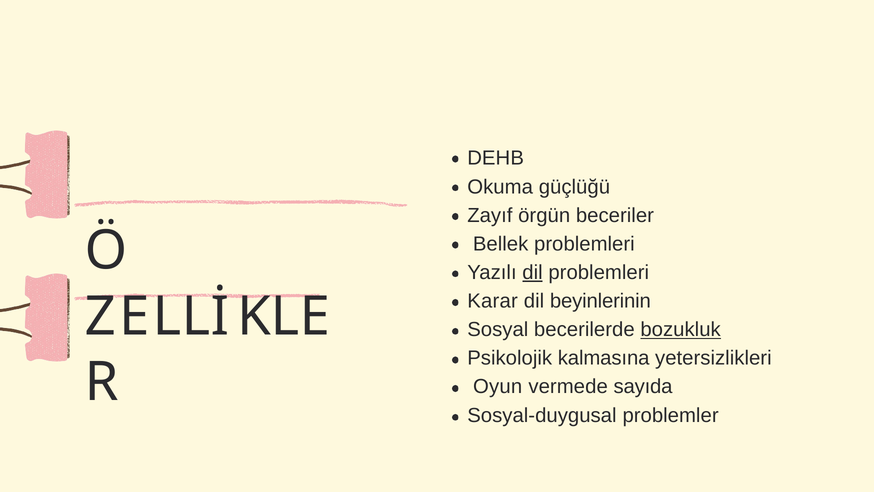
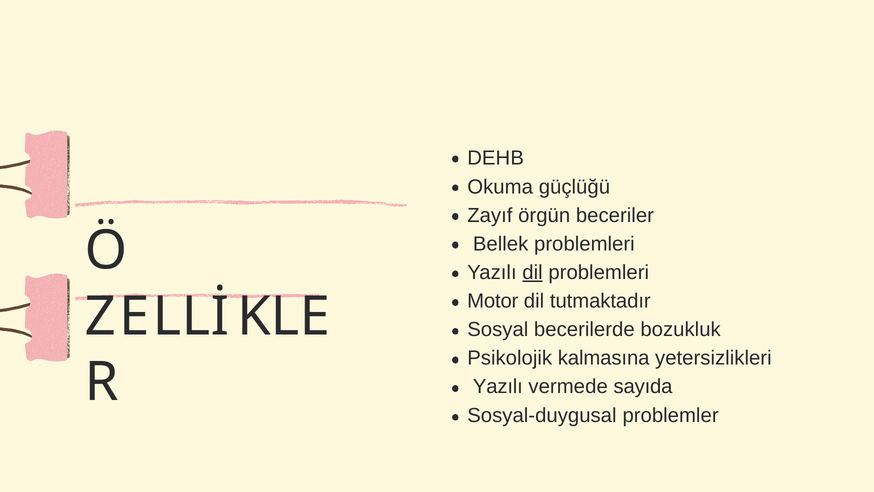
Karar: Karar -> Motor (493, 301)
beyinlerinin: beyinlerinin -> tutmaktadır (600, 301)
bozukluk underline: present -> none (681, 329)
Oyun: Oyun -> Yazılı (498, 386)
